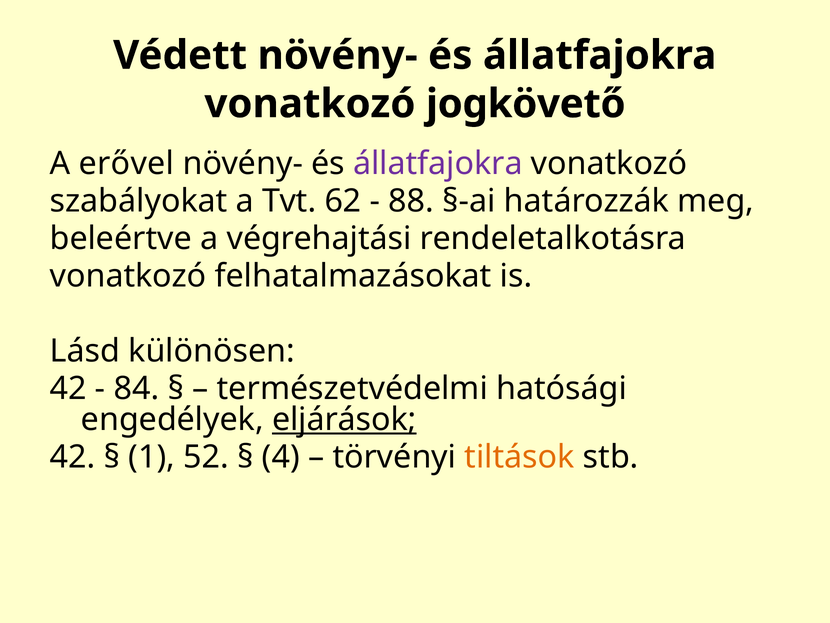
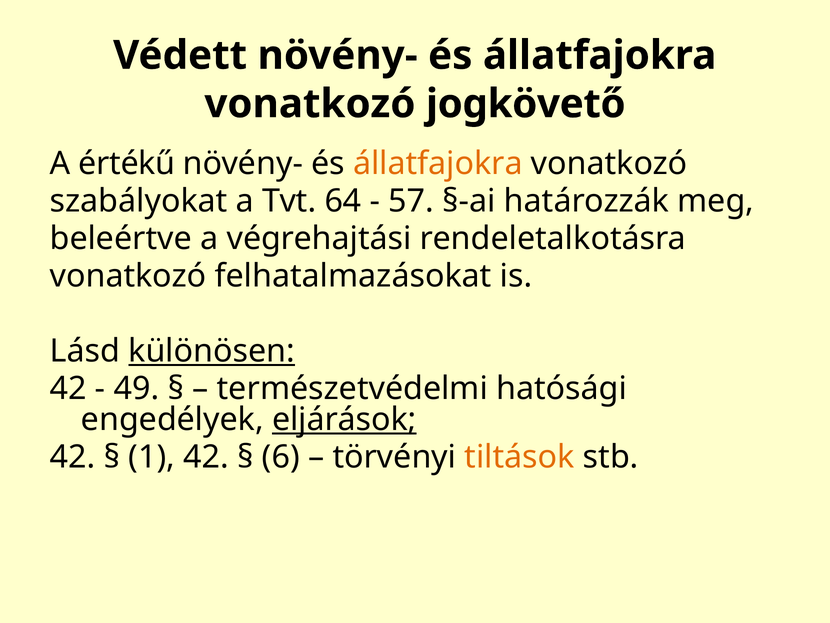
erővel: erővel -> értékű (127, 164)
állatfajokra colour: purple -> orange (438, 164)
62: 62 -> 64 (343, 201)
88: 88 -> 57 (411, 201)
különösen underline: none -> present (212, 351)
84: 84 -> 49 (136, 388)
1 52: 52 -> 42 (206, 457)
4: 4 -> 6 (281, 457)
